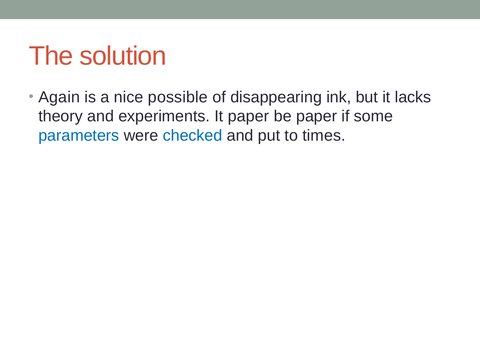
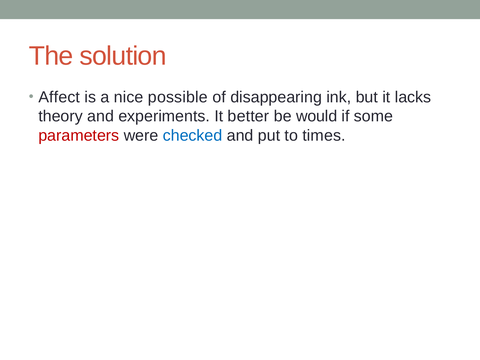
Again: Again -> Affect (59, 97)
It paper: paper -> better (248, 116)
be paper: paper -> would (317, 116)
parameters colour: blue -> red (79, 136)
